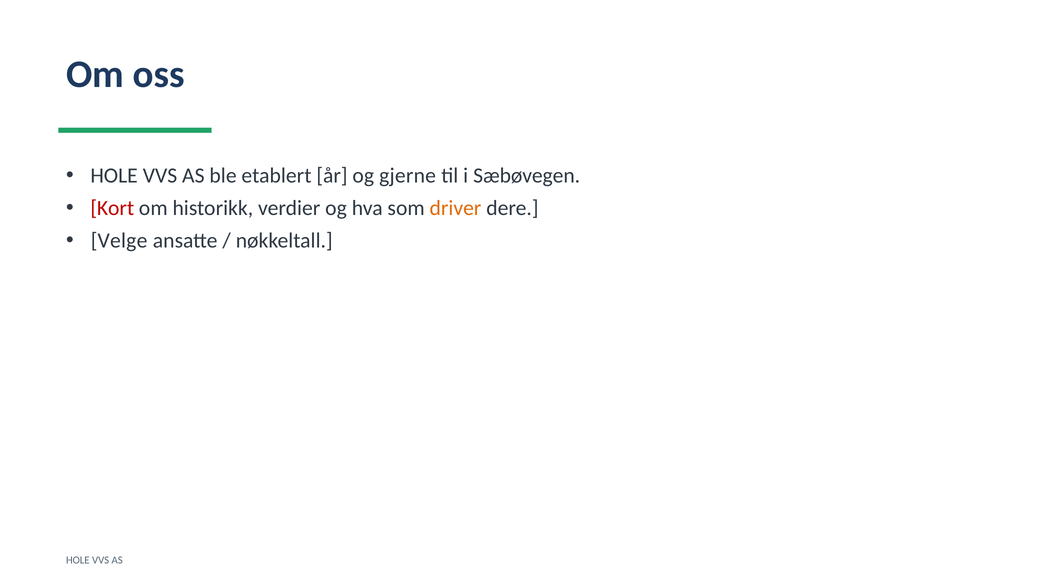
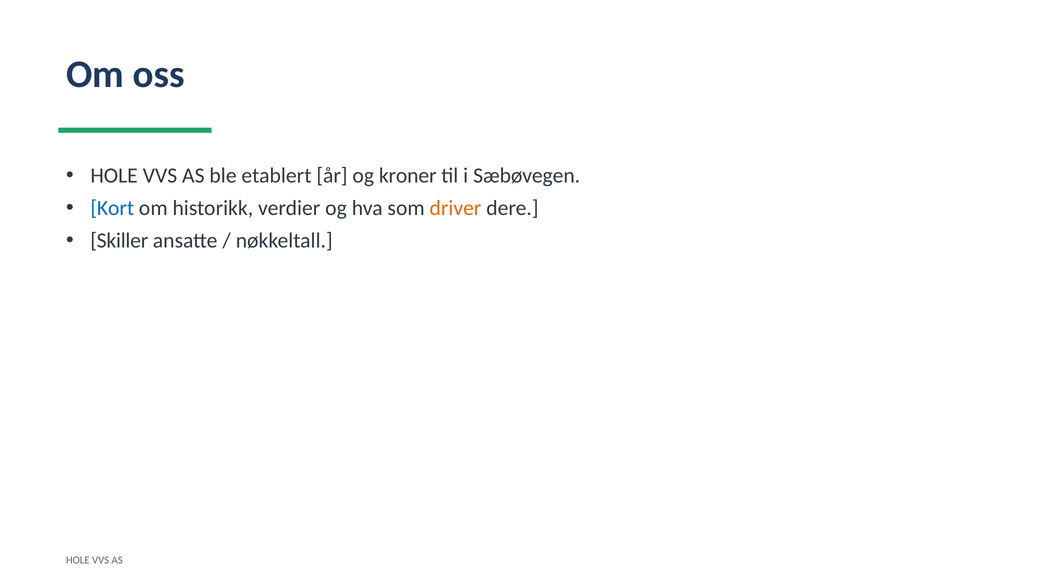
gjerne: gjerne -> kroner (408, 176)
Kort colour: red -> blue (112, 208)
Velge: Velge -> Skiller (119, 241)
